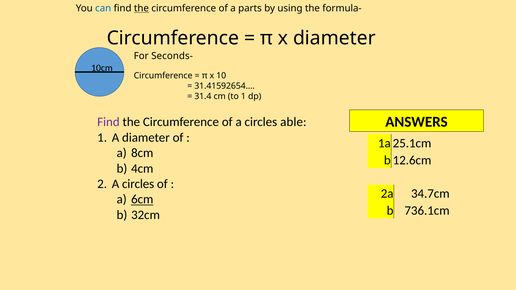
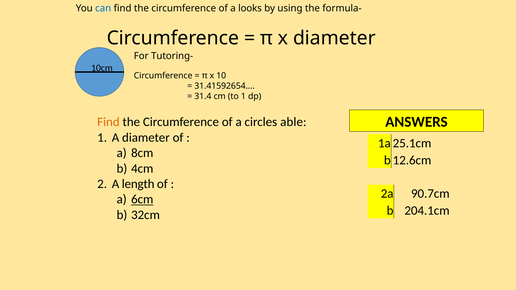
the underline: present -> none (141, 8)
parts: parts -> looks (250, 8)
Seconds-: Seconds- -> Tutoring- (172, 56)
Find colour: purple -> orange (108, 122)
circles: circles -> length (138, 184)
34.7cm: 34.7cm -> 90.7cm (430, 194)
736.1cm: 736.1cm -> 204.1cm (427, 211)
